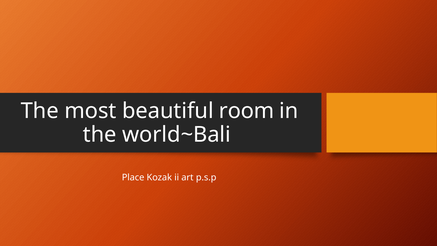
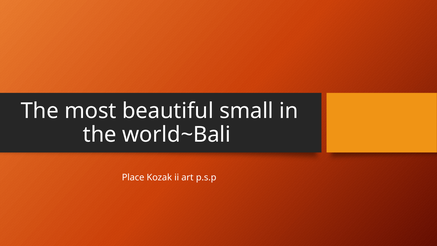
room: room -> small (246, 111)
